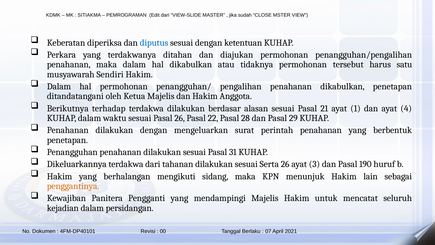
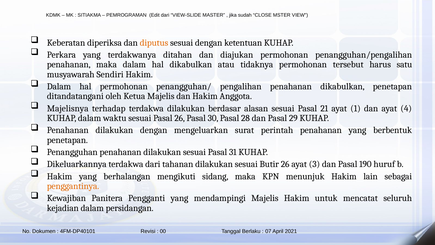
diputus colour: blue -> orange (154, 43)
Berikutnya: Berikutnya -> Majelisnya (68, 108)
22: 22 -> 30 (213, 118)
Serta: Serta -> Butir (269, 164)
